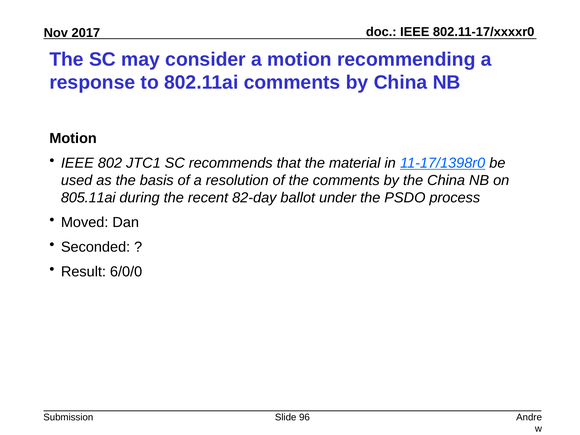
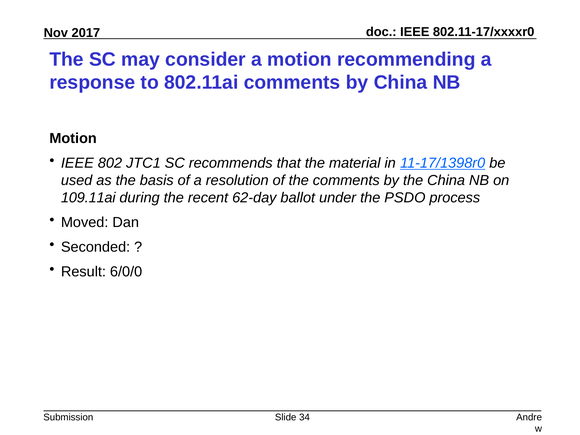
805.11ai: 805.11ai -> 109.11ai (88, 198)
82-day: 82-day -> 62-day (254, 198)
96: 96 -> 34 (304, 417)
